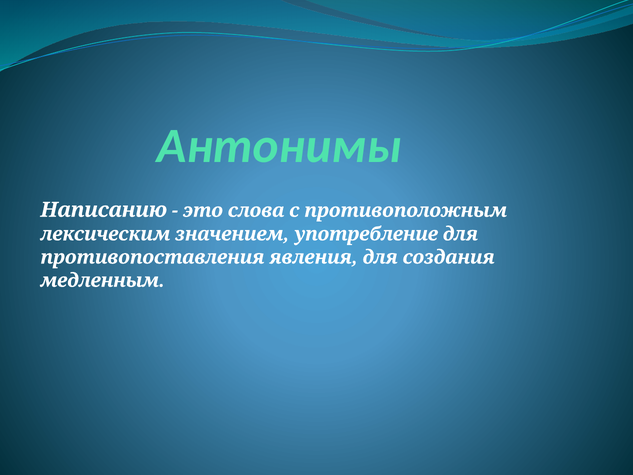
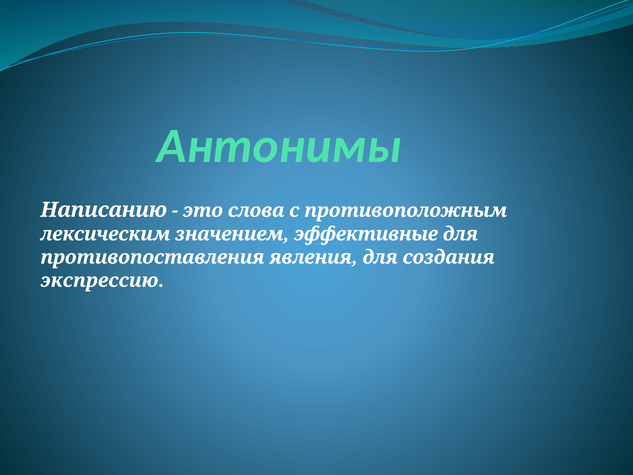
употребление: употребление -> эффективные (366, 234)
медленным: медленным -> экспрессию (102, 280)
